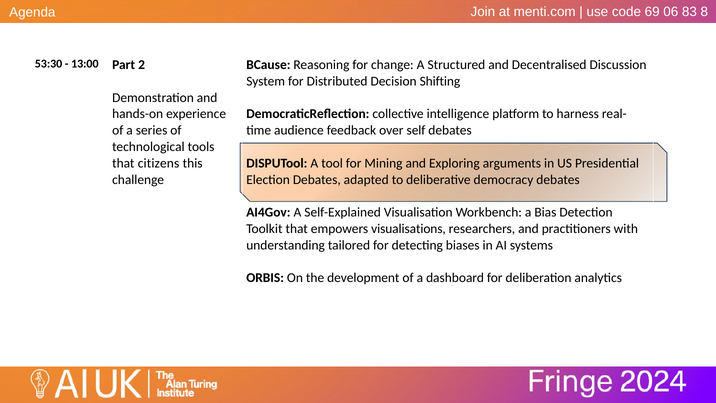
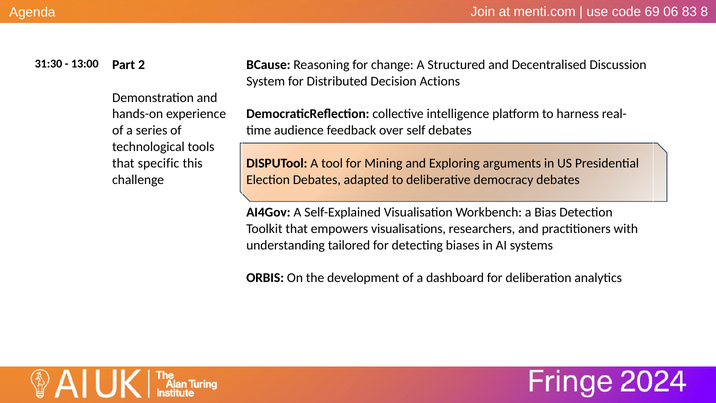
53:30: 53:30 -> 31:30 (49, 64)
Shifting: Shifting -> Actions (440, 81)
citizens: citizens -> specific (159, 163)
